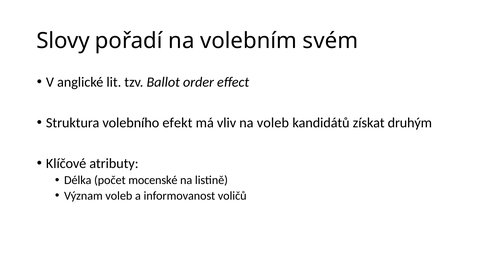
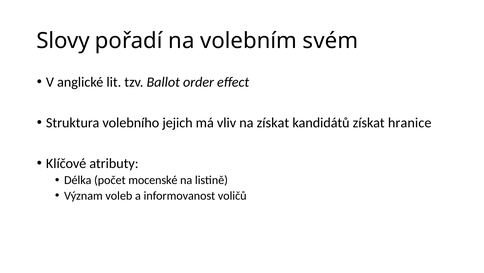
efekt: efekt -> jejich (178, 122)
na voleb: voleb -> získat (273, 122)
druhým: druhým -> hranice (410, 122)
